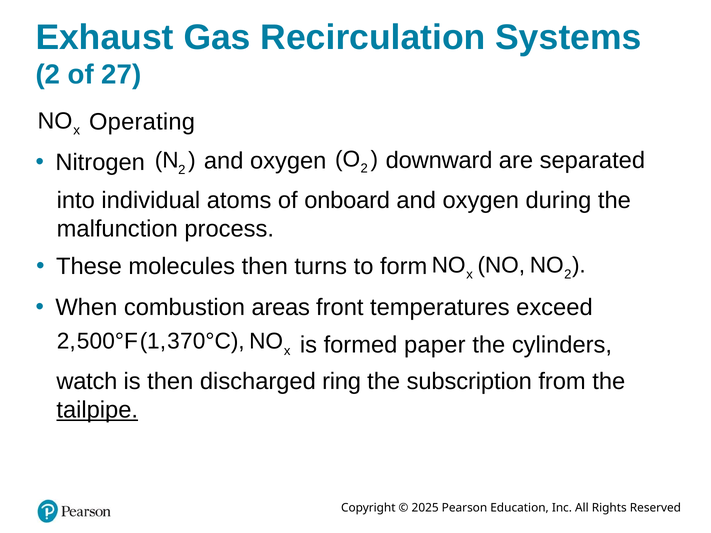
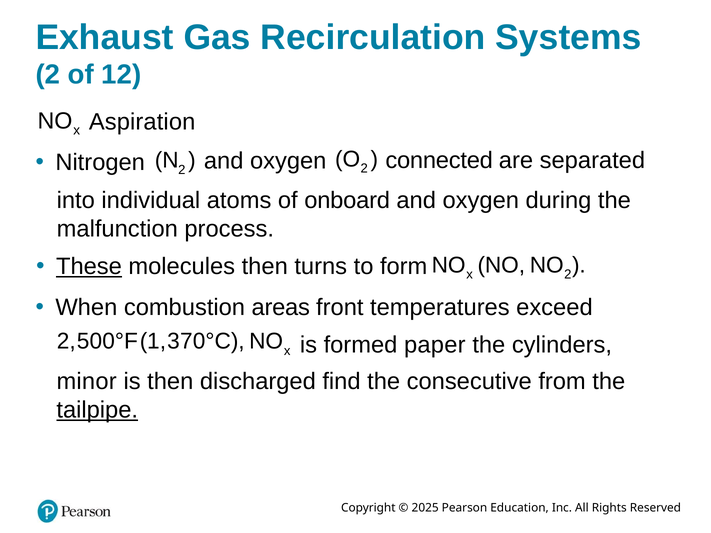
27: 27 -> 12 (121, 75)
Operating: Operating -> Aspiration (142, 122)
downward: downward -> connected (439, 160)
These underline: none -> present (89, 267)
watch: watch -> minor (87, 382)
ring: ring -> find (341, 382)
subscription: subscription -> consecutive (469, 382)
